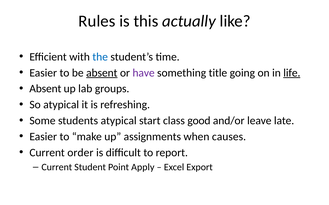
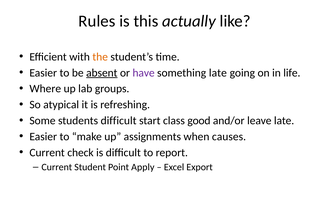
the colour: blue -> orange (100, 57)
something title: title -> late (218, 73)
life underline: present -> none (292, 73)
Absent: Absent -> Where (45, 89)
students atypical: atypical -> difficult (119, 121)
order: order -> check (80, 153)
